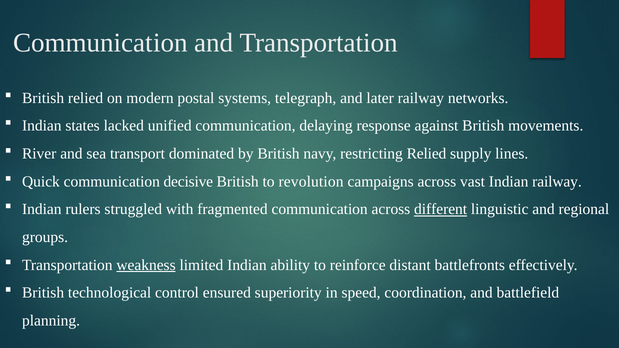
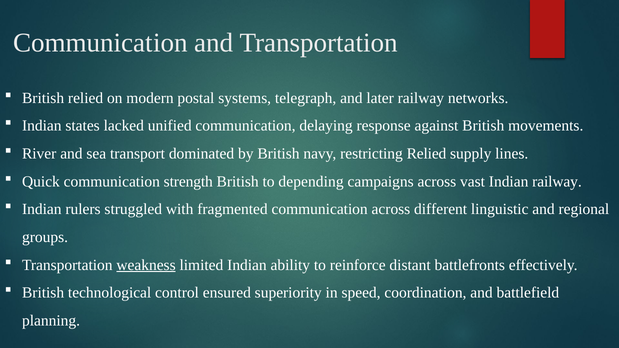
decisive: decisive -> strength (188, 182)
revolution: revolution -> depending (311, 182)
different underline: present -> none (441, 209)
